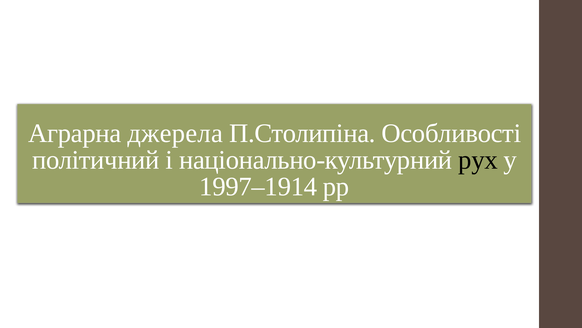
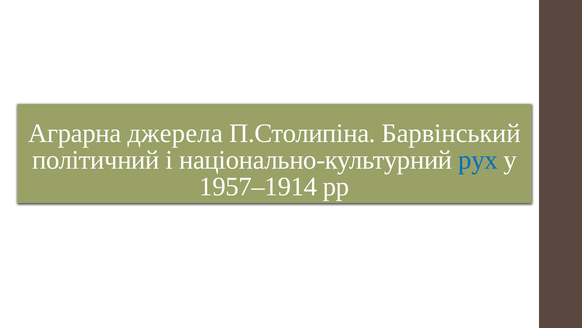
Особливості: Особливості -> Барвінський (451, 133)
рух colour: black -> blue (478, 160)
1997–1914: 1997–1914 -> 1957–1914 (258, 186)
